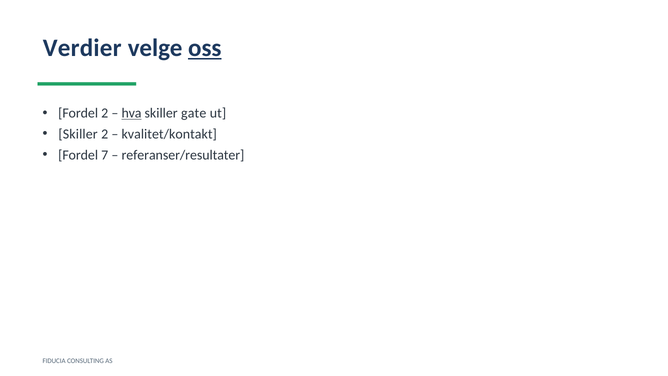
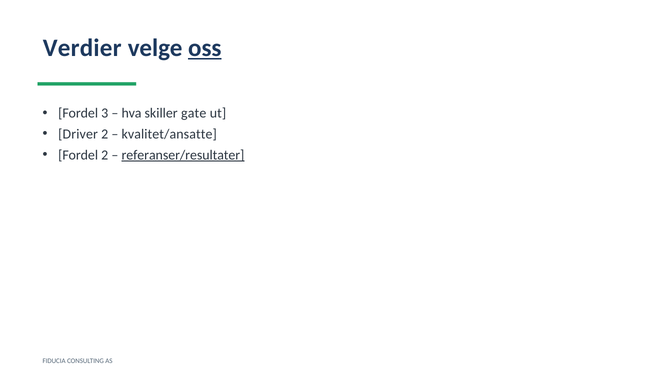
Fordel 2: 2 -> 3 (105, 113)
hva underline: present -> none (132, 113)
Skiller: Skiller -> Driver (78, 134)
kvalitet/kontakt: kvalitet/kontakt -> kvalitet/ansatte (169, 134)
Fordel 7: 7 -> 2 (105, 155)
referanser/resultater underline: none -> present (183, 155)
